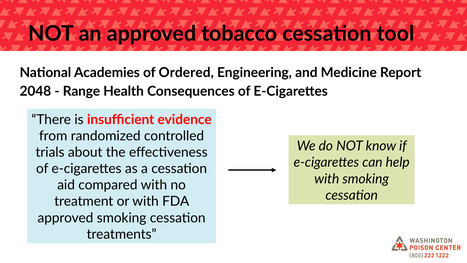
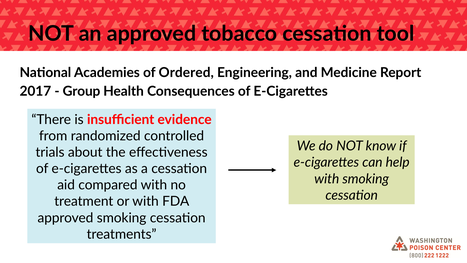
2048: 2048 -> 2017 (35, 91)
Range: Range -> Group (81, 91)
